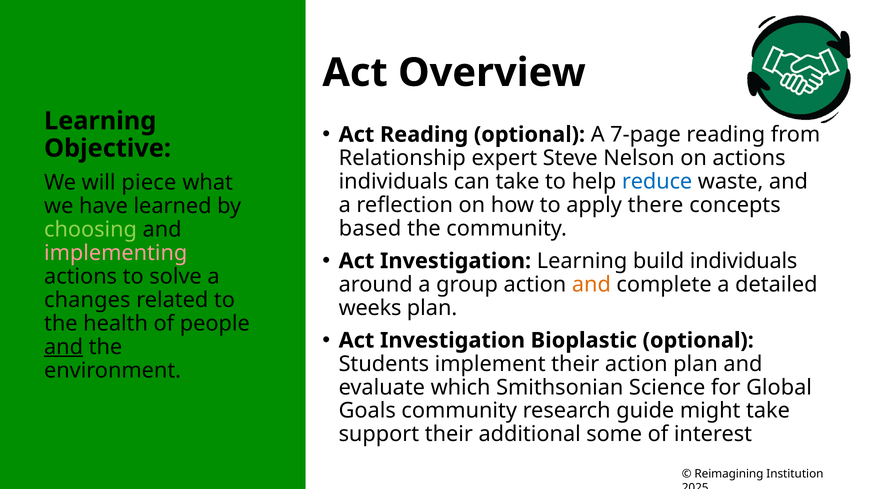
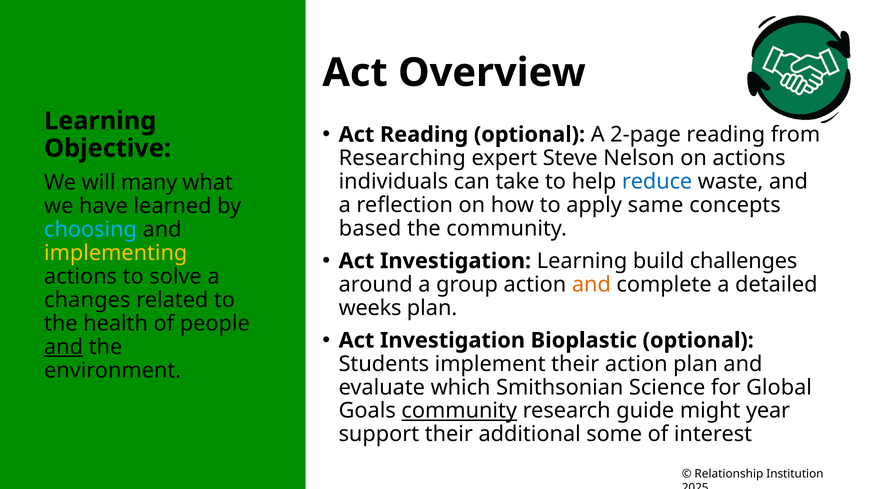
7-page: 7-page -> 2-page (646, 135)
Relationship: Relationship -> Researching (402, 158)
piece: piece -> many (149, 183)
there: there -> same (656, 205)
choosing colour: light green -> light blue (91, 230)
implementing colour: pink -> yellow (116, 253)
build individuals: individuals -> challenges (744, 261)
community underline: none -> present (459, 411)
might take: take -> year (768, 411)
Reimagining: Reimagining -> Relationship (729, 474)
